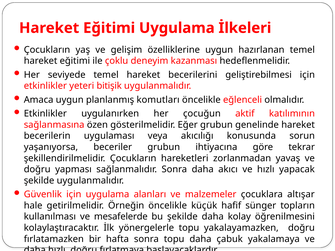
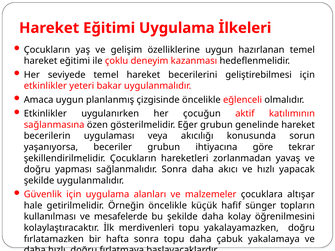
bitişik: bitişik -> bakar (109, 86)
komutları: komutları -> çizgisinde (158, 100)
yönergelerle: yönergelerle -> merdivenleri (146, 228)
